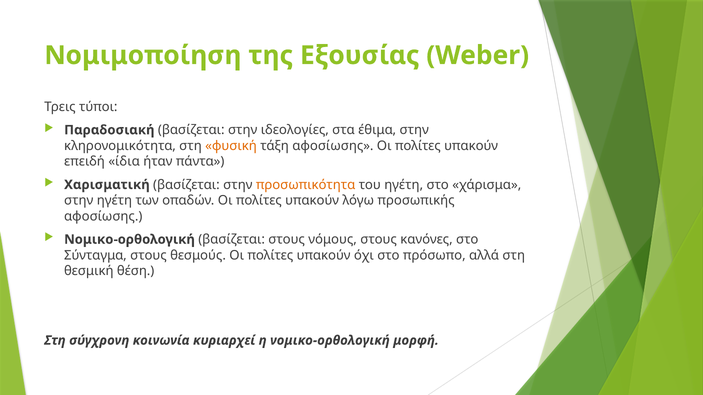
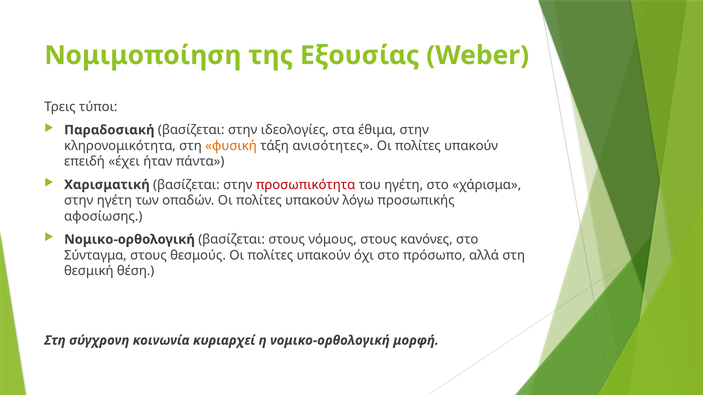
τάξη αφοσίωσης: αφοσίωσης -> ανισότητες (333, 146)
ίδια: ίδια -> έχει (124, 162)
προσωπικότητα colour: orange -> red (306, 185)
